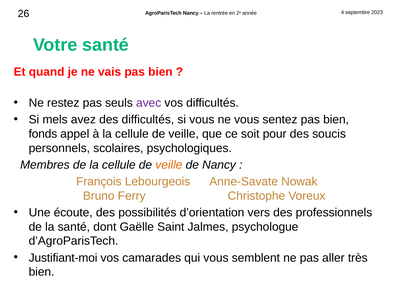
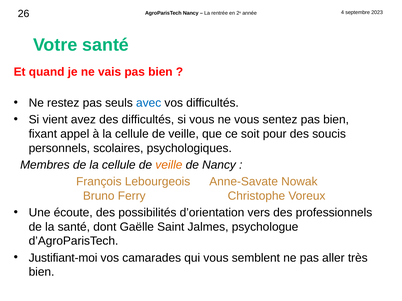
avec colour: purple -> blue (149, 103)
mels: mels -> vient (55, 120)
fonds: fonds -> fixant (43, 134)
